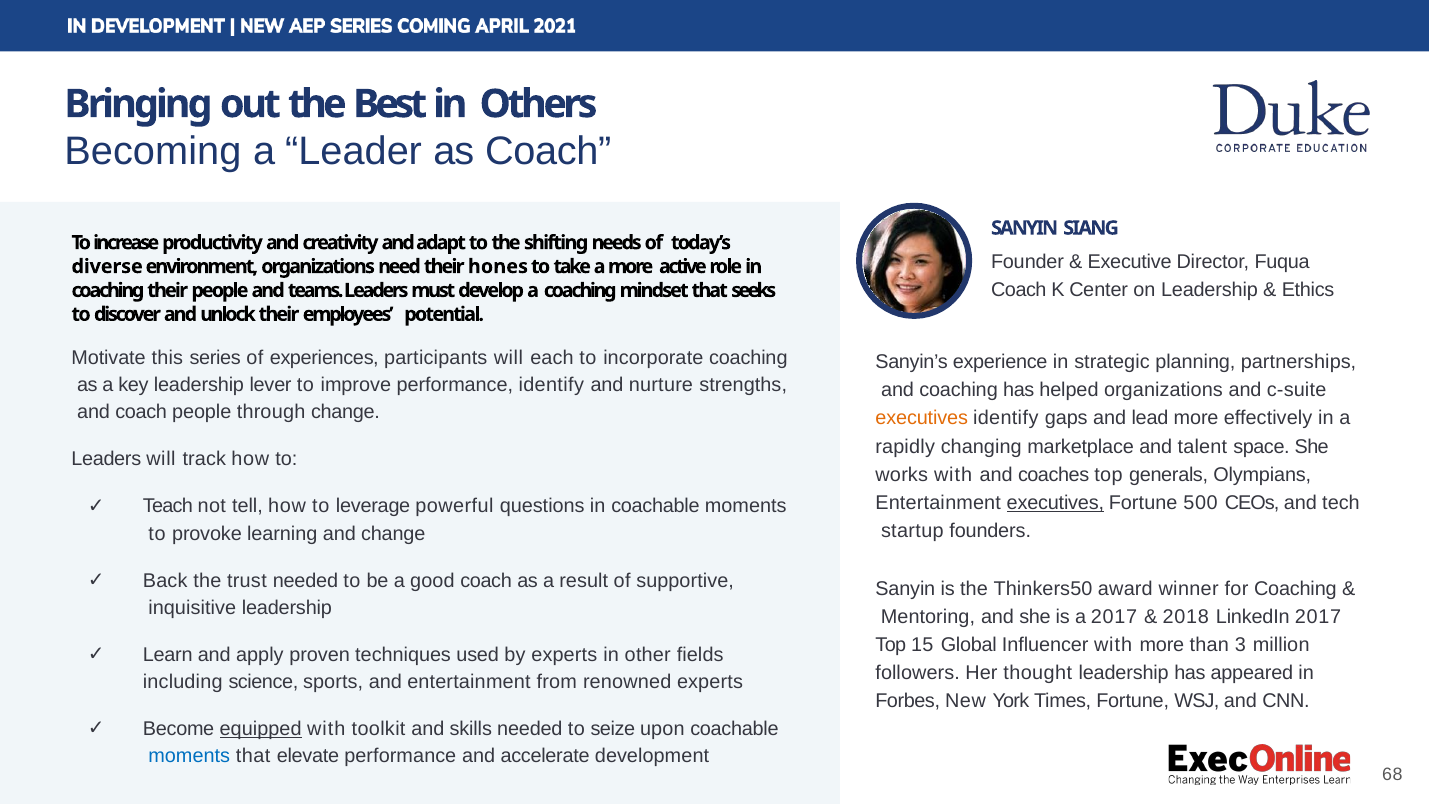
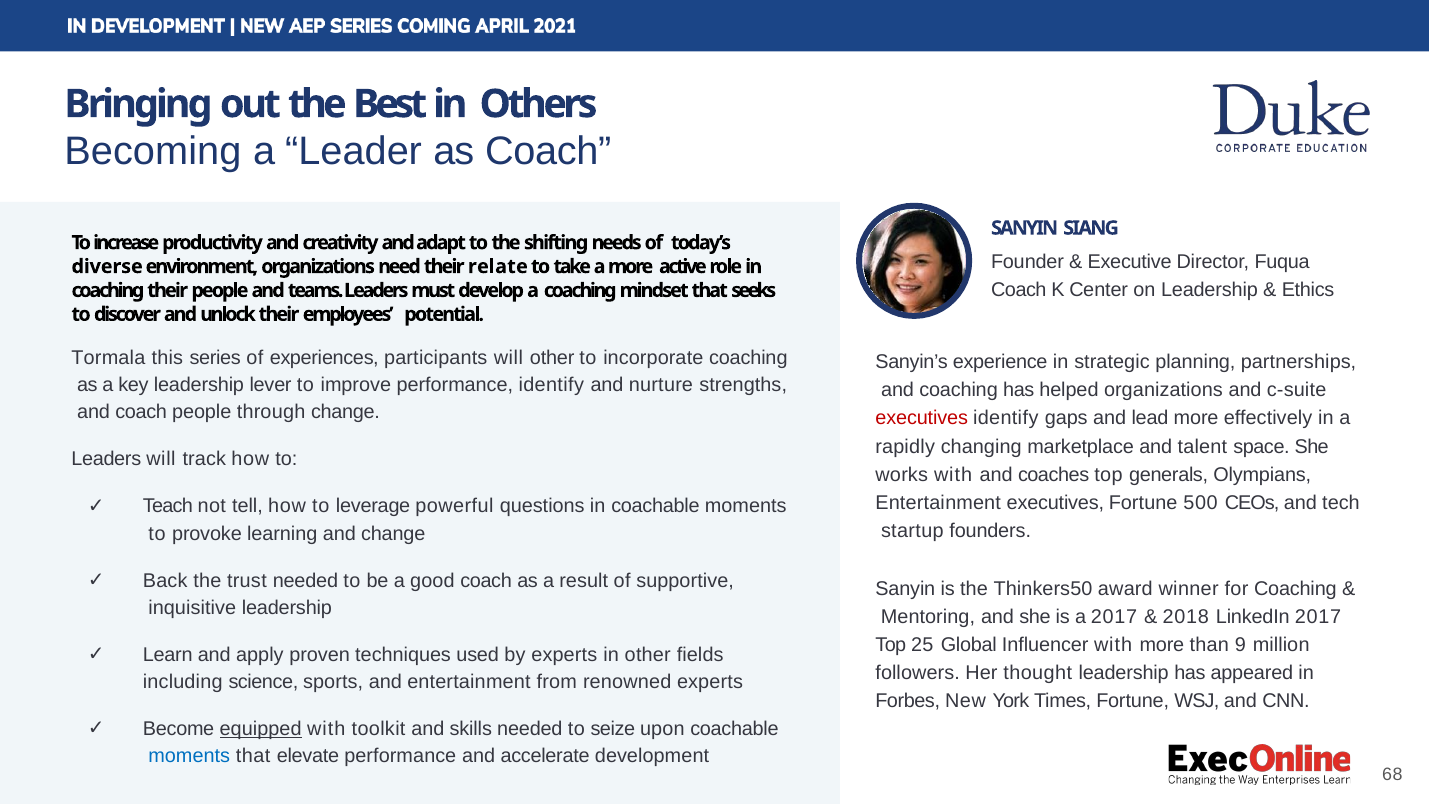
hones: hones -> relate (498, 266)
Motivate: Motivate -> Tormala (108, 358)
will each: each -> other (552, 358)
executives colour: orange -> red (922, 418)
executives underline: present -> none (1055, 503)
15: 15 -> 25 (922, 645)
3: 3 -> 9 (1240, 645)
